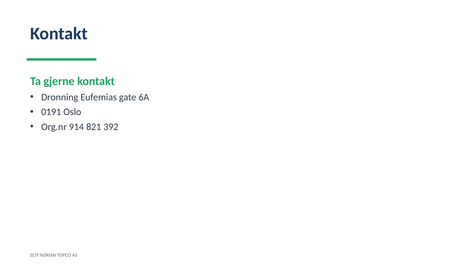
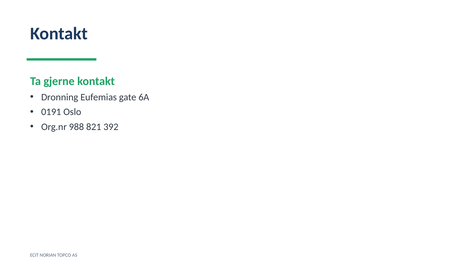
914: 914 -> 988 (76, 127)
